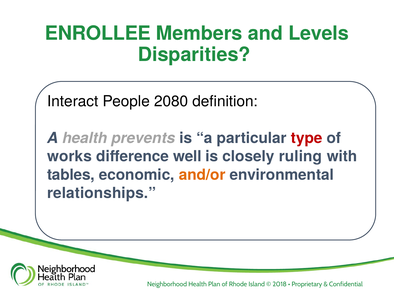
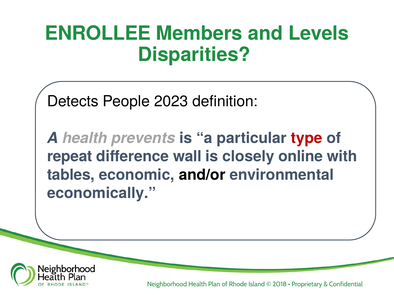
Interact: Interact -> Detects (73, 102)
2080: 2080 -> 2023 (171, 102)
works: works -> repeat (70, 157)
well: well -> wall (187, 157)
ruling: ruling -> online (301, 157)
and/or colour: orange -> black (202, 175)
relationships: relationships -> economically (102, 194)
